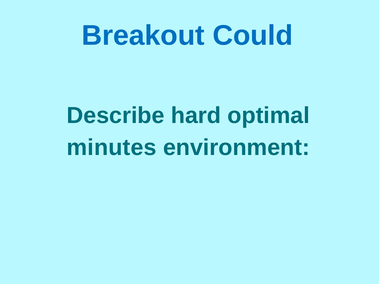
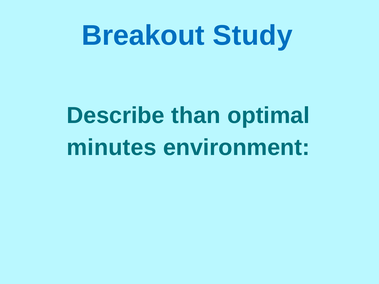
Could: Could -> Study (253, 36)
hard: hard -> than (196, 116)
